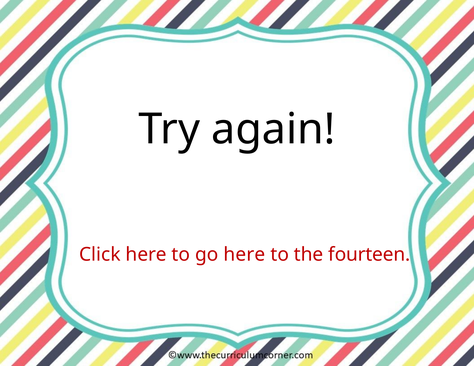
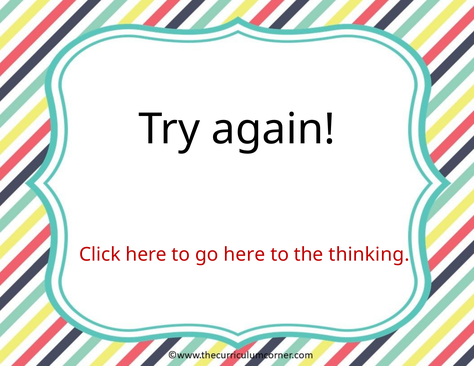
fourteen: fourteen -> thinking (369, 255)
